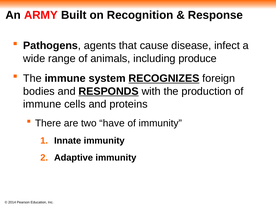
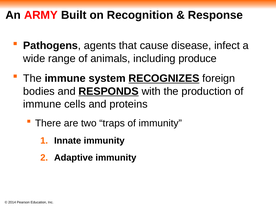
have: have -> traps (112, 123)
